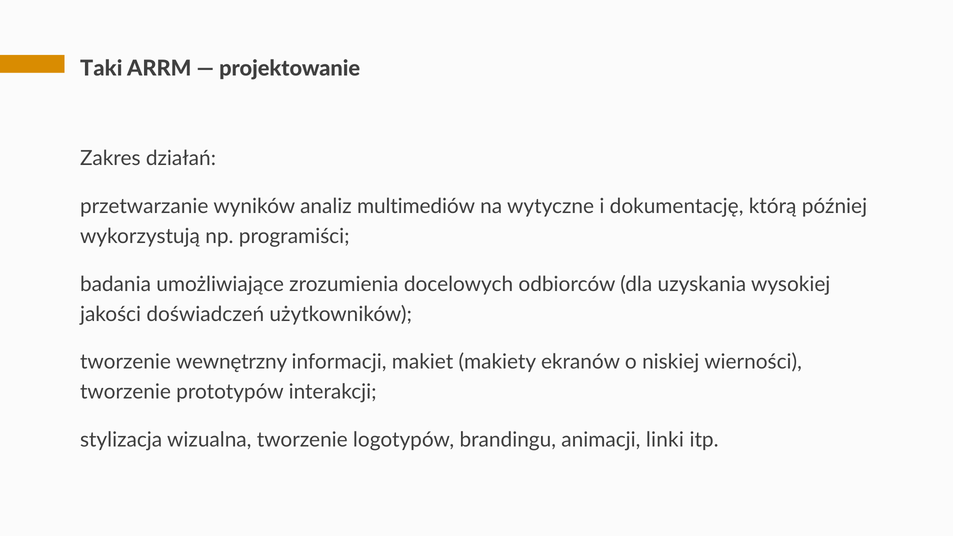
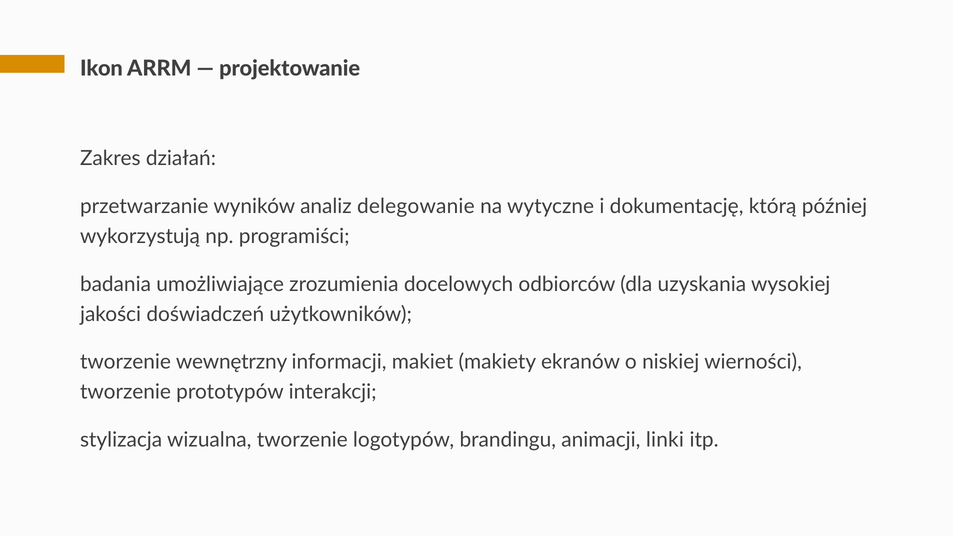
Taki: Taki -> Ikon (101, 68)
multimediów: multimediów -> delegowanie (416, 206)
